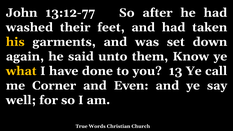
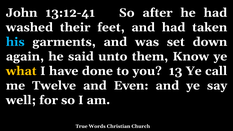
13:12-77: 13:12-77 -> 13:12-41 (70, 13)
his colour: yellow -> light blue (15, 42)
Corner: Corner -> Twelve (54, 86)
